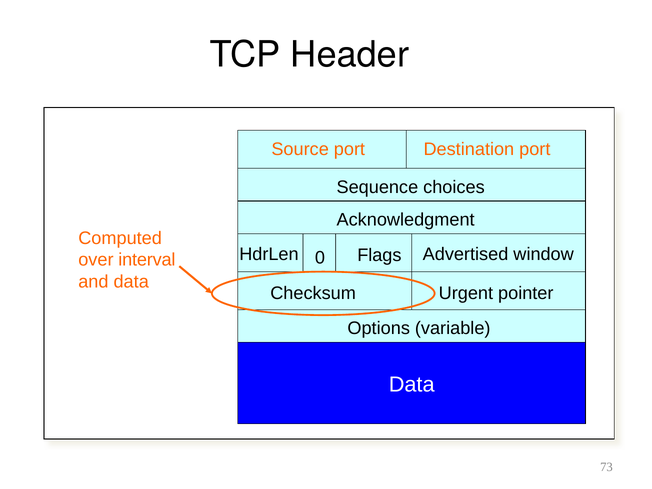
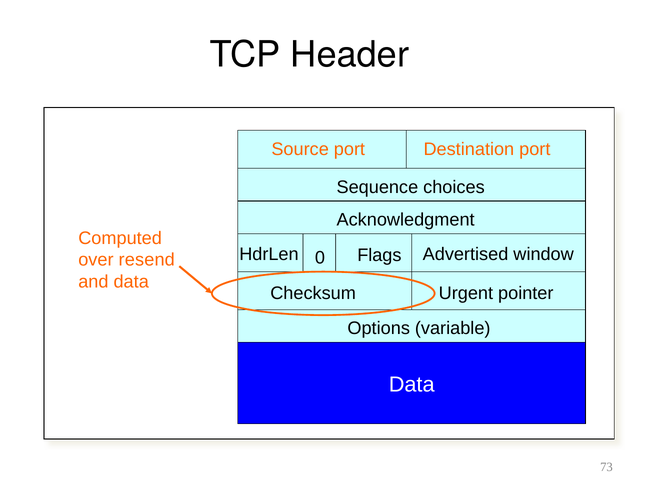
interval: interval -> resend (147, 260)
